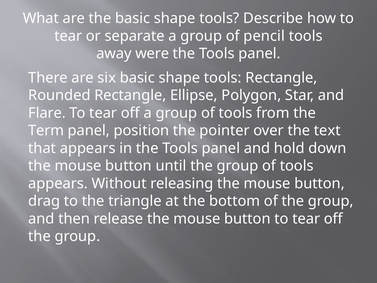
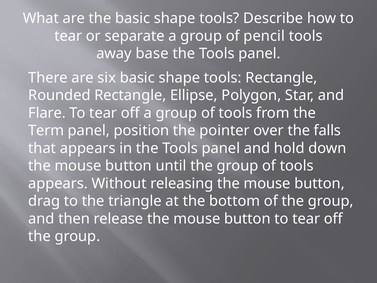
were: were -> base (152, 54)
text: text -> falls (327, 130)
